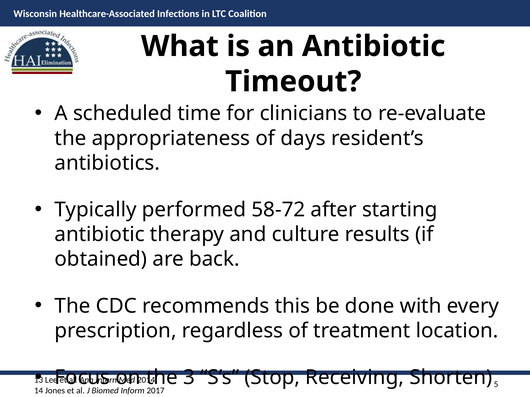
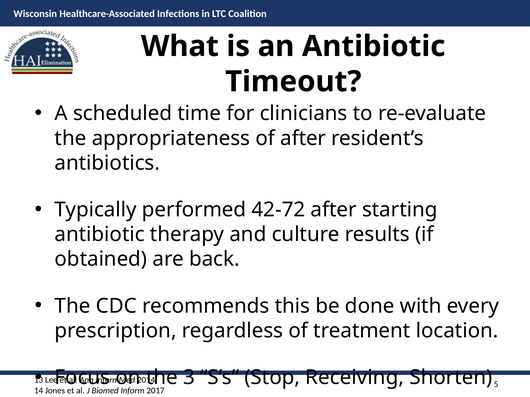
of days: days -> after (303, 138)
58-72: 58-72 -> 42-72 (278, 210)
